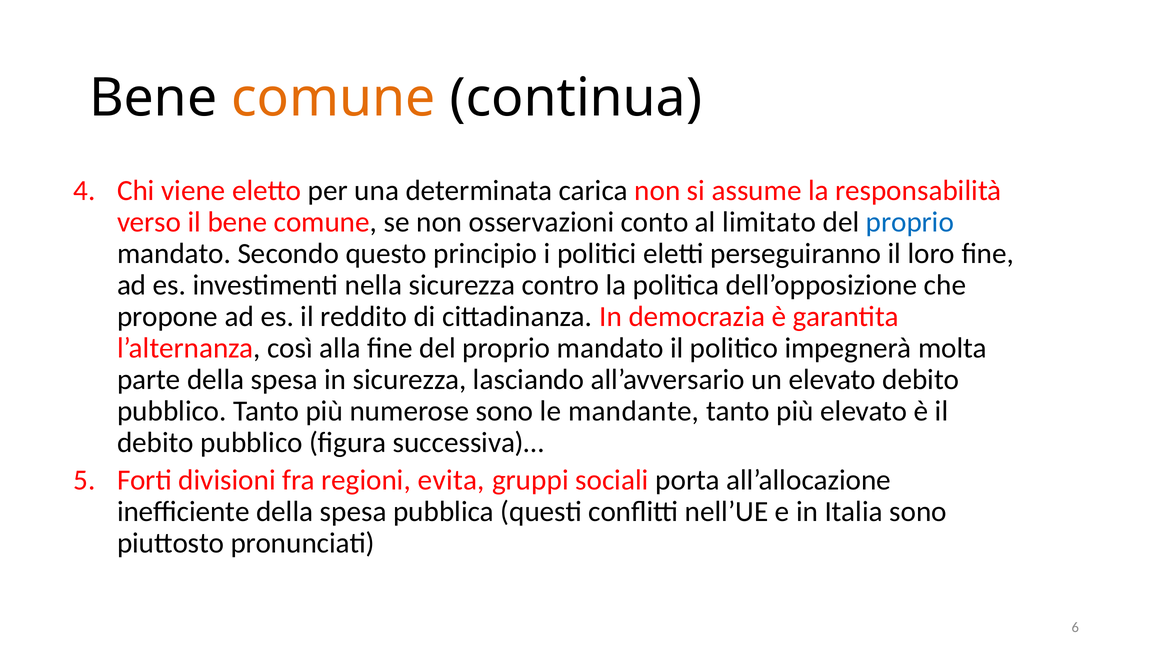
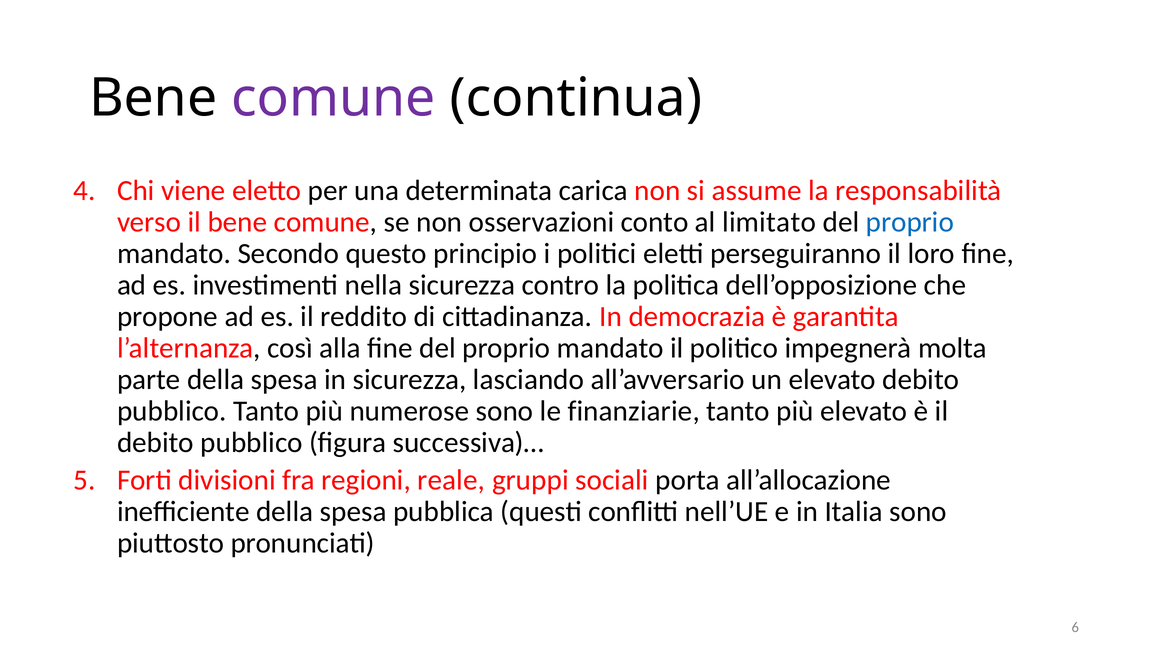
comune colour: orange -> purple (333, 98)
mandante: mandante -> finanziarie (634, 411)
evita: evita -> reale (451, 480)
